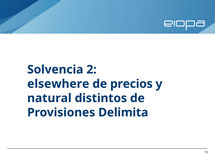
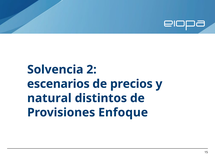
elsewhere: elsewhere -> escenarios (58, 84)
Delimita: Delimita -> Enfoque (123, 113)
